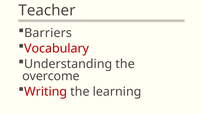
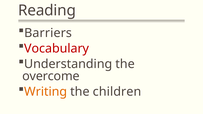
Teacher: Teacher -> Reading (47, 10)
Writing colour: red -> orange (46, 92)
learning: learning -> children (117, 92)
